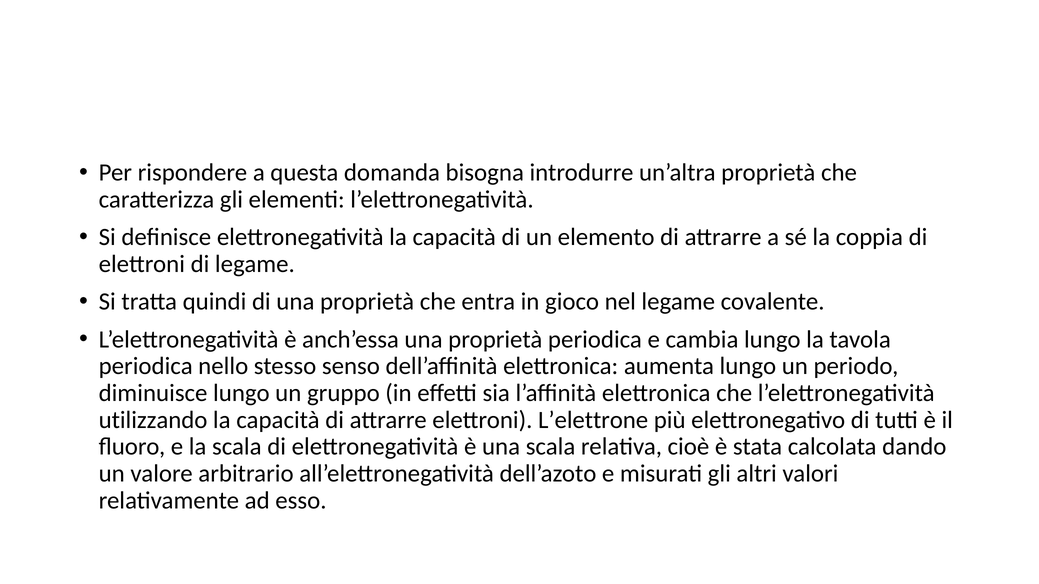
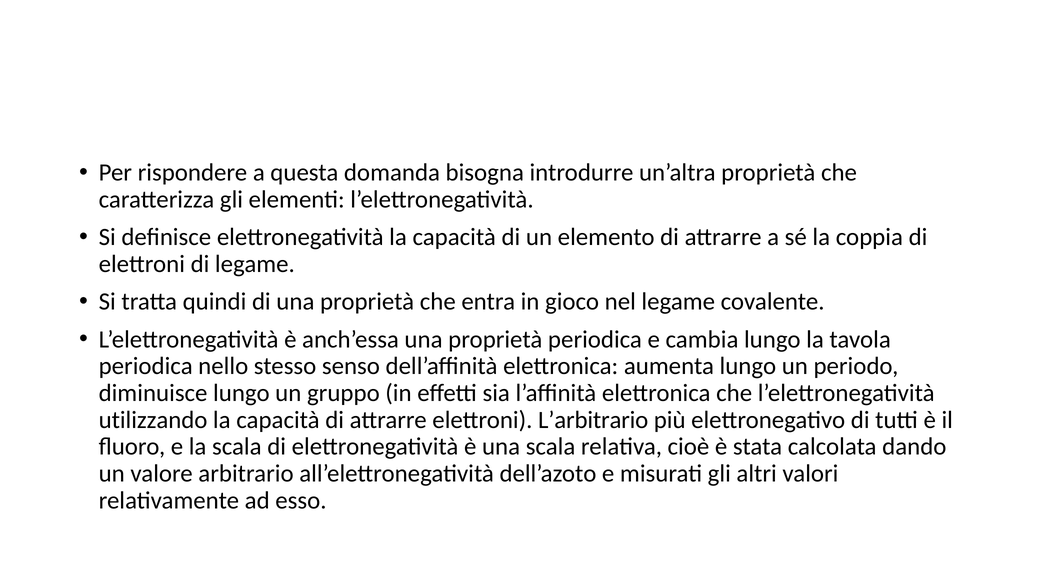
L’elettrone: L’elettrone -> L’arbitrario (593, 420)
